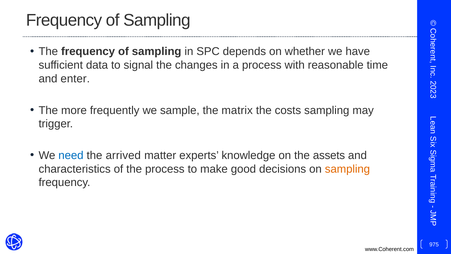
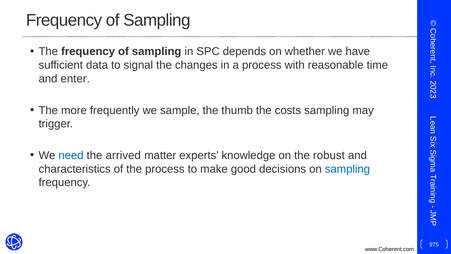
matrix: matrix -> thumb (237, 110)
assets: assets -> robust (329, 155)
sampling colour: orange -> blue (347, 169)
